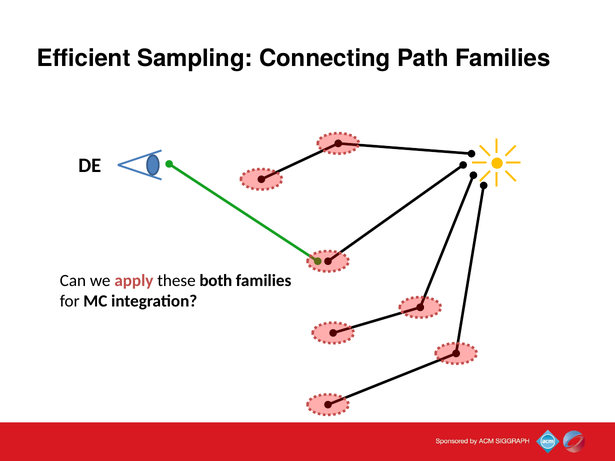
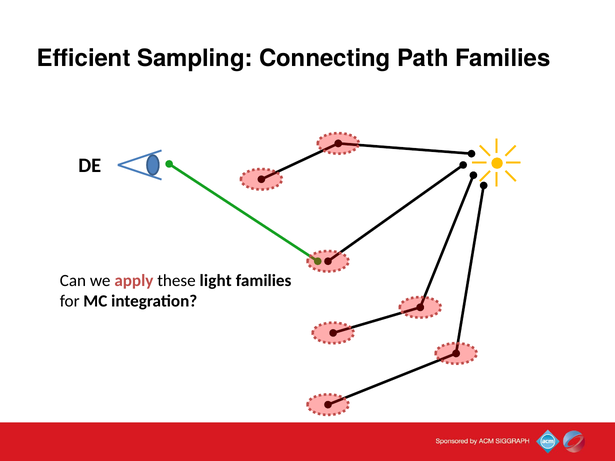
both: both -> light (216, 281)
